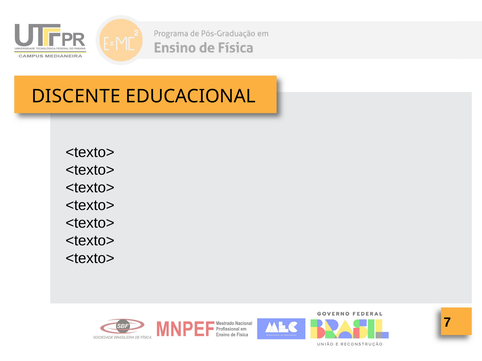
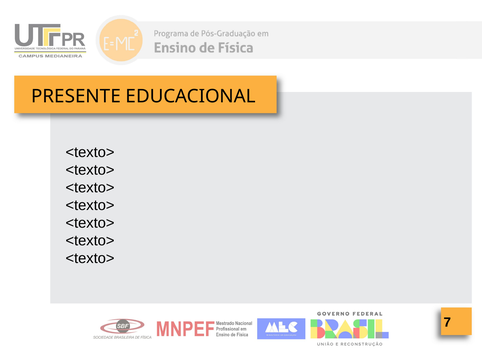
DISCENTE: DISCENTE -> PRESENTE (76, 97)
